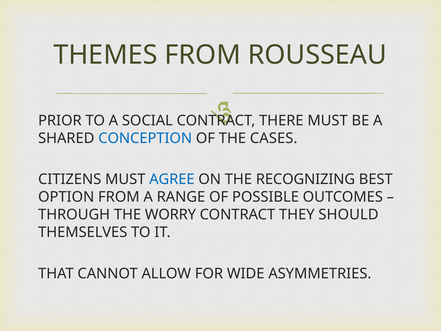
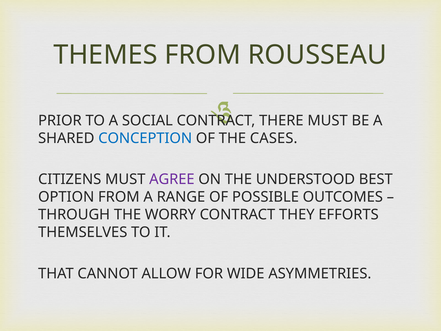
AGREE colour: blue -> purple (172, 179)
RECOGNIZING: RECOGNIZING -> UNDERSTOOD (305, 179)
SHOULD: SHOULD -> EFFORTS (349, 215)
